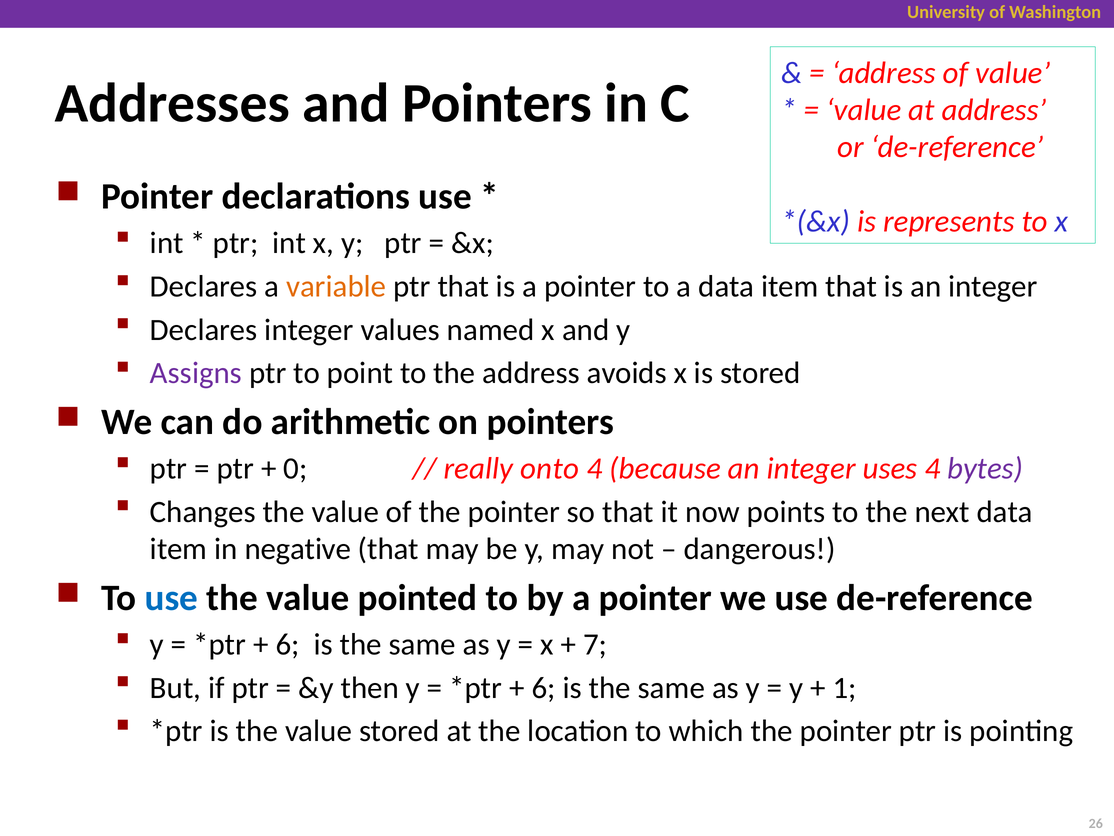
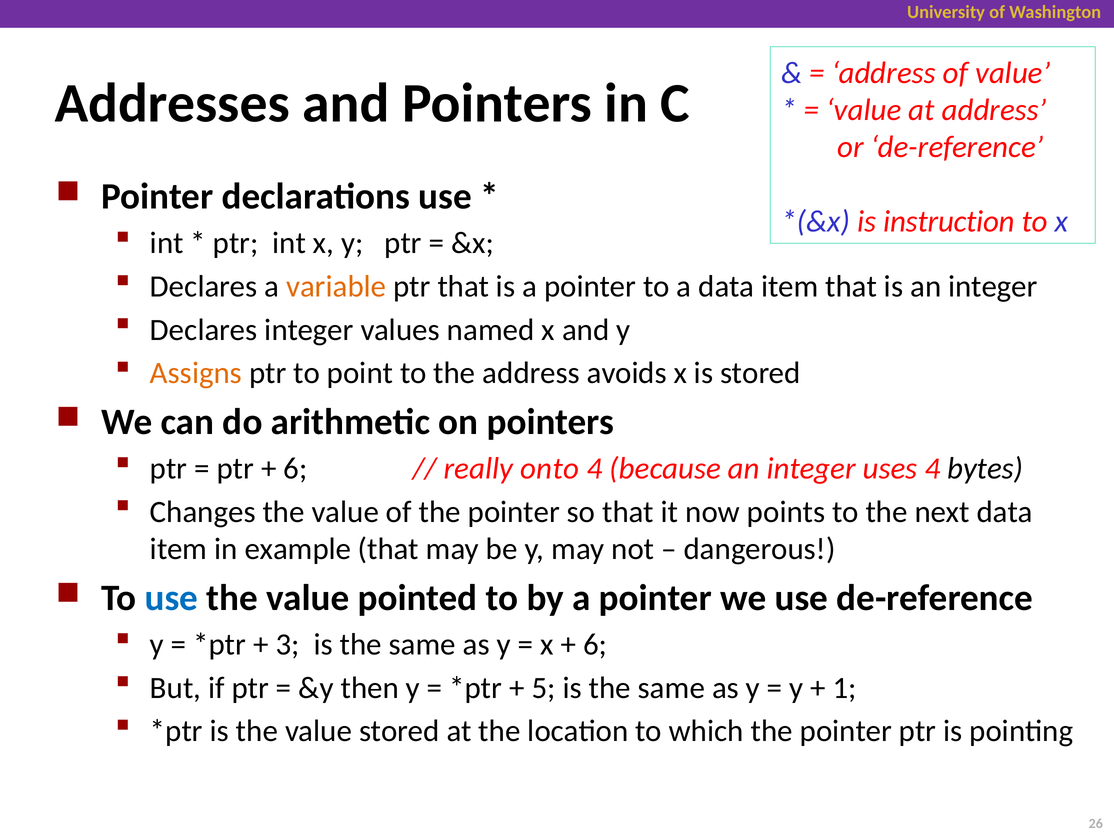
represents: represents -> instruction (949, 221)
Assigns colour: purple -> orange (196, 373)
0: 0 -> 6 (295, 468)
bytes colour: purple -> black (985, 468)
negative: negative -> example (298, 549)
6: 6 -> 3 (288, 644)
7: 7 -> 6 (595, 644)
6: 6 -> 5 (544, 687)
